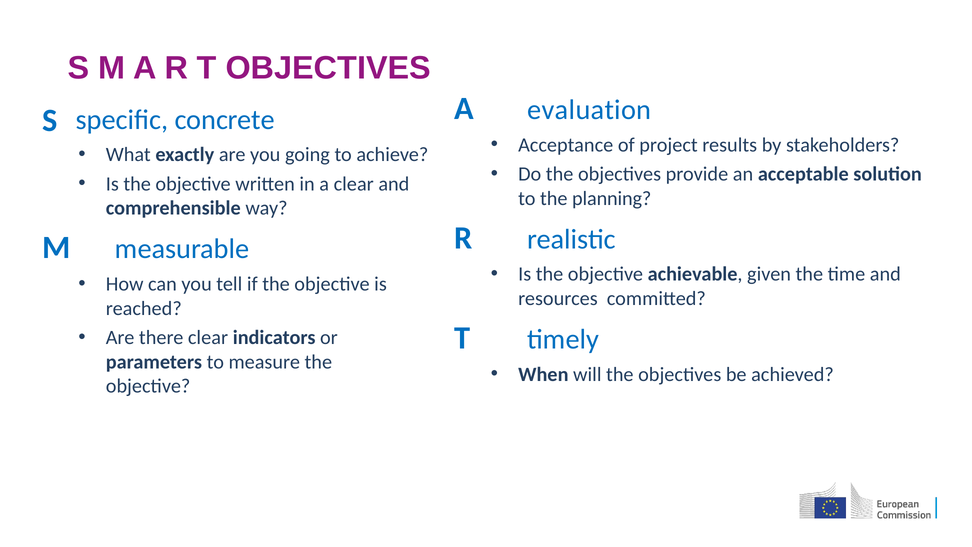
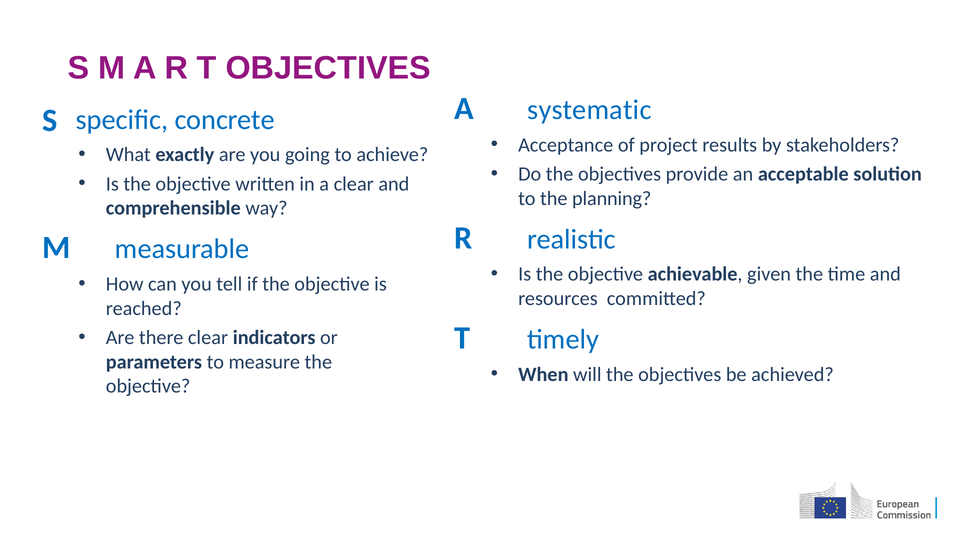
evaluation: evaluation -> systematic (589, 110)
